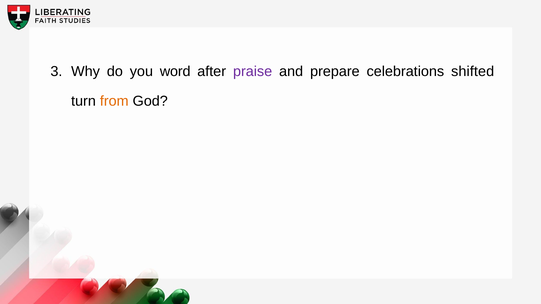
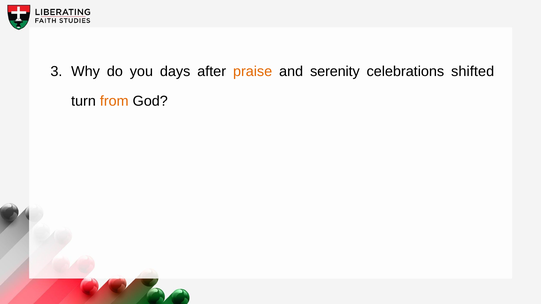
word: word -> days (175, 71)
praise colour: purple -> orange (253, 71)
prepare: prepare -> serenity (335, 71)
